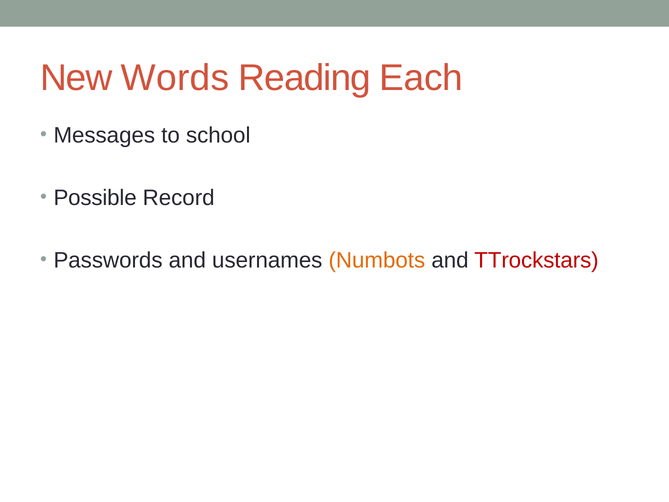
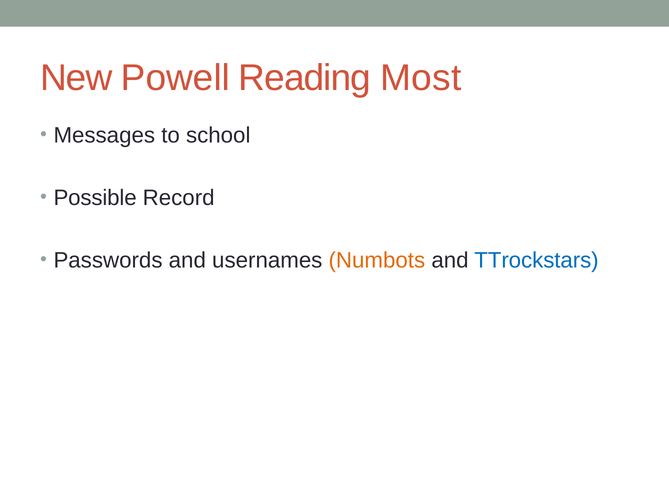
Words: Words -> Powell (175, 78)
Each: Each -> Most (421, 78)
TTrockstars colour: red -> blue (536, 260)
